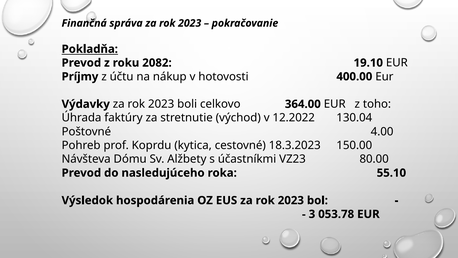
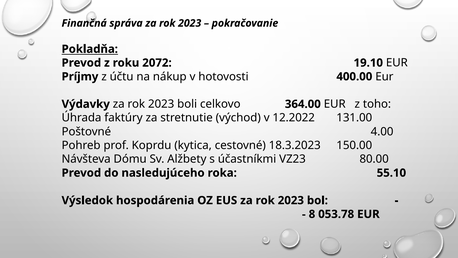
2082: 2082 -> 2072 (157, 63)
130.04: 130.04 -> 131.00 (354, 118)
3: 3 -> 8 (312, 214)
